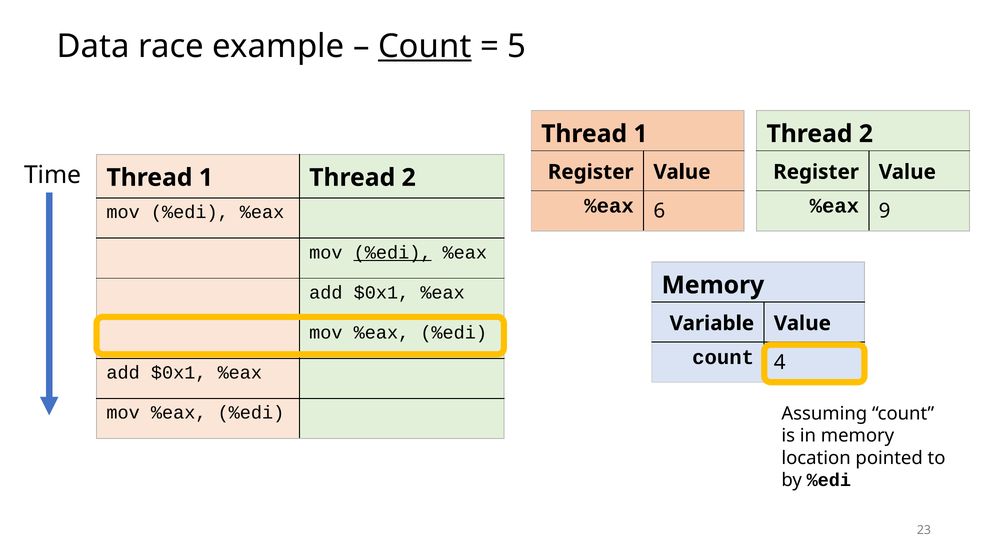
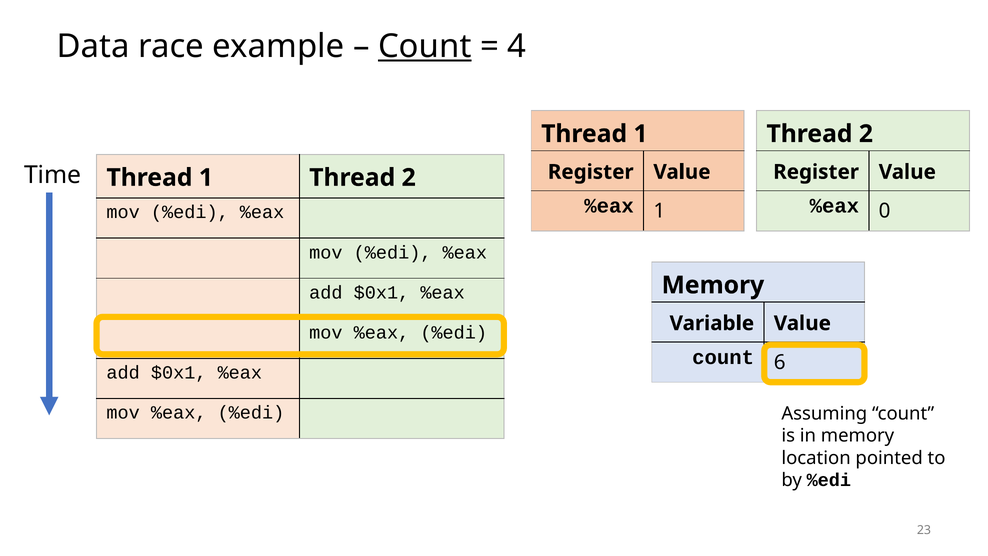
5: 5 -> 4 (517, 46)
%eax 6: 6 -> 1 (659, 211)
9: 9 -> 0 (885, 211)
%edi underline: present -> none (393, 252)
4: 4 -> 6 (780, 362)
